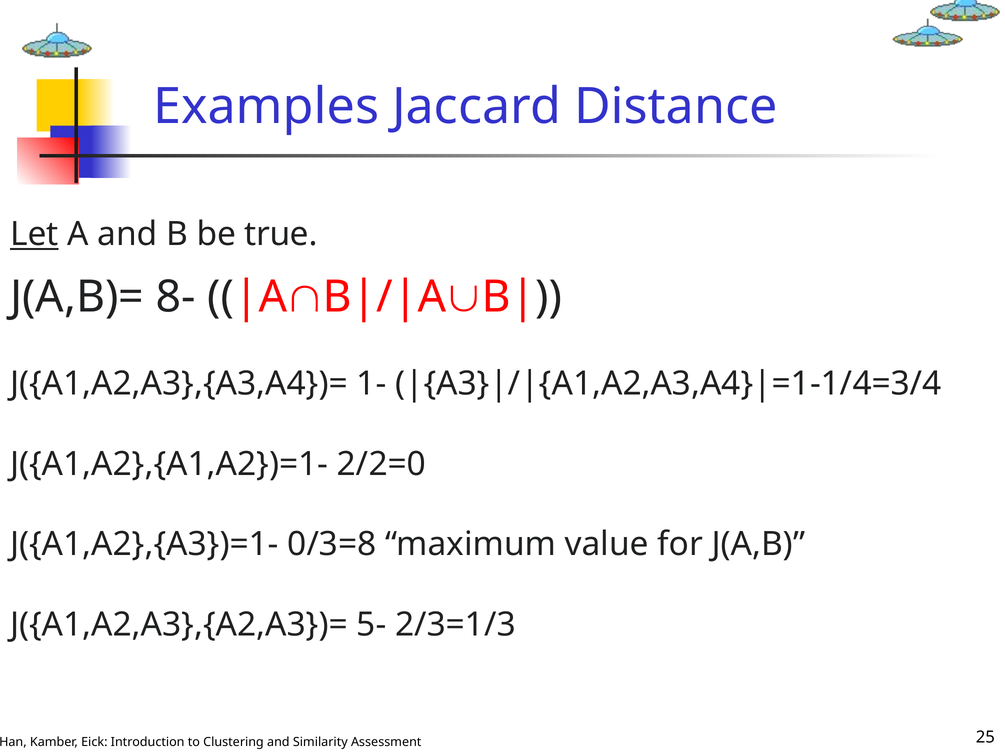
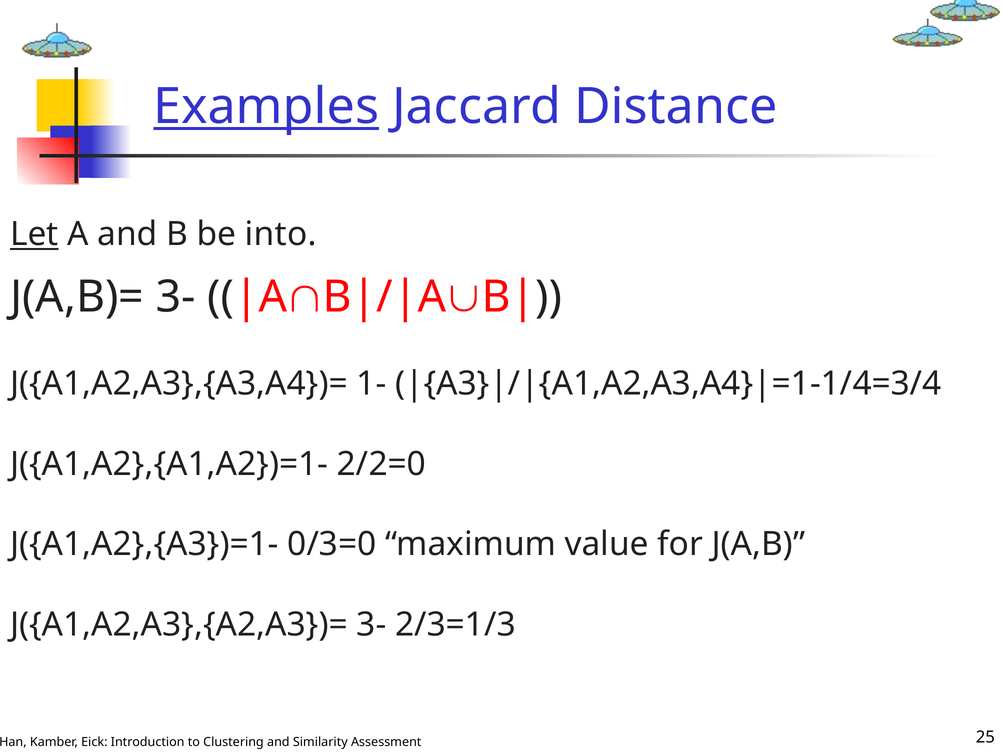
Examples underline: none -> present (266, 107)
true: true -> into (281, 234)
J(A,B)= 8-: 8- -> 3- (176, 297)
0/3=8: 0/3=8 -> 0/3=0 (332, 544)
J({A1,A2,A3},{A2,A3})= 5-: 5- -> 3- (371, 625)
